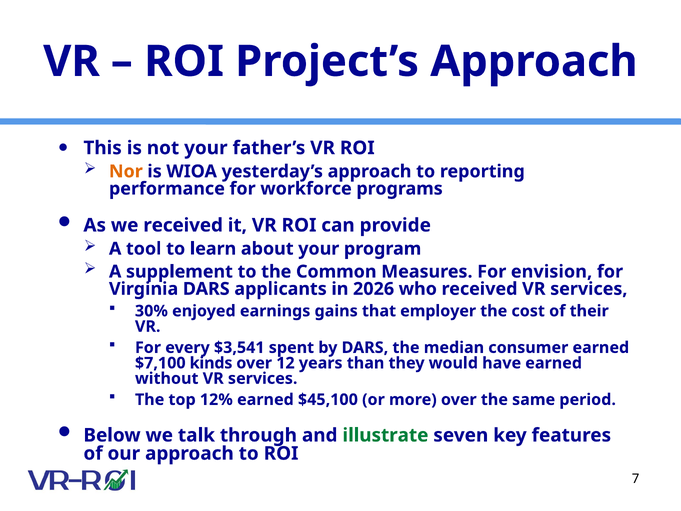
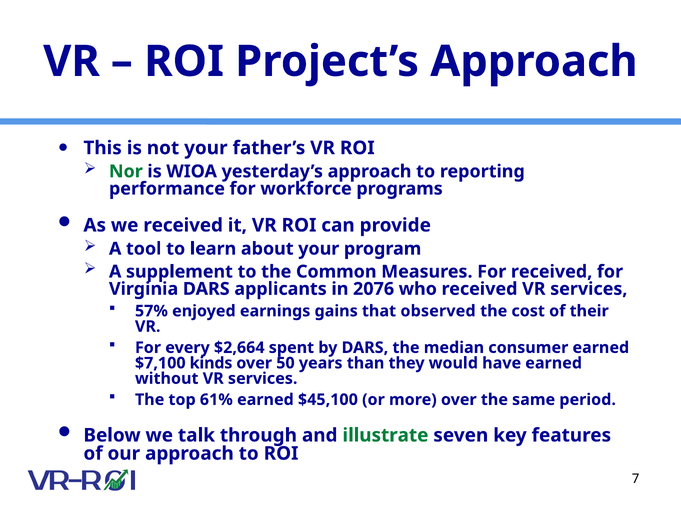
Nor colour: orange -> green (126, 171)
For envision: envision -> received (552, 272)
2026: 2026 -> 2076 (374, 289)
30%: 30% -> 57% (151, 311)
employer: employer -> observed (438, 311)
$3,541: $3,541 -> $2,664 (239, 347)
12: 12 -> 50 (285, 363)
12%: 12% -> 61% (216, 399)
